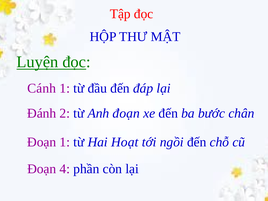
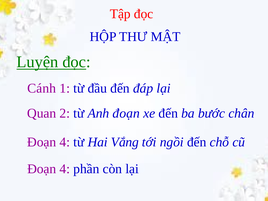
Đánh: Đánh -> Quan (42, 113)
1: 1 -> 4 (65, 142)
Hoạt: Hoạt -> Vắng (125, 142)
